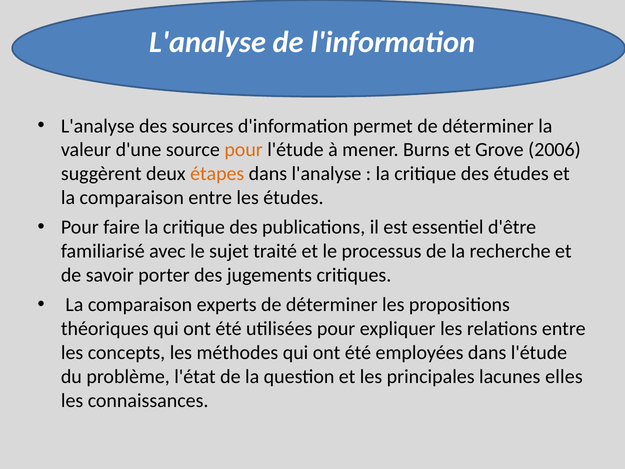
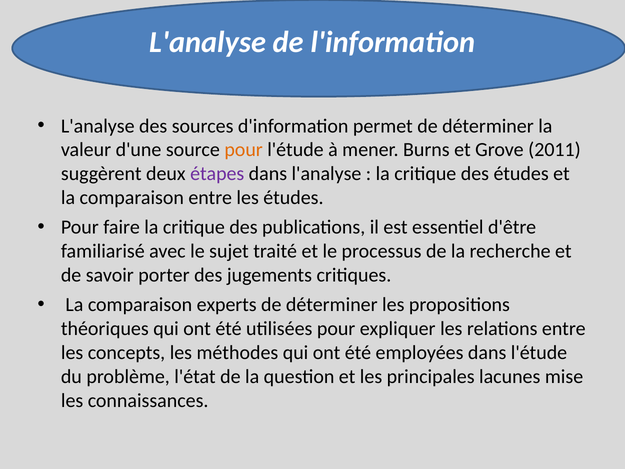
2006: 2006 -> 2011 (554, 150)
étapes colour: orange -> purple (217, 174)
elles: elles -> mise (564, 376)
